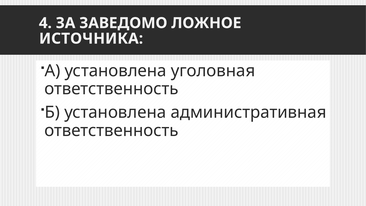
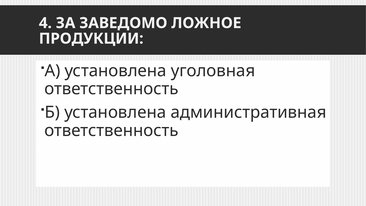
ИСТОЧНИКА: ИСТОЧНИКА -> ПРОДУКЦИИ (91, 39)
